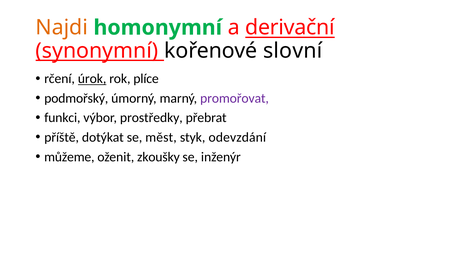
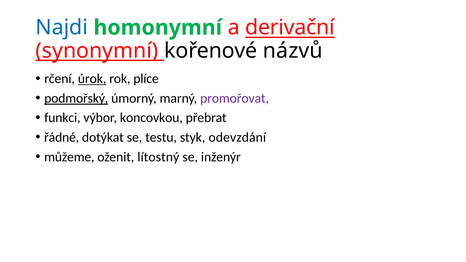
Najdi colour: orange -> blue (62, 28)
slovní: slovní -> názvů (293, 51)
podmořský underline: none -> present (76, 98)
prostředky: prostředky -> koncovkou (151, 118)
příště: příště -> řádné (62, 137)
měst: měst -> testu (161, 137)
zkoušky: zkoušky -> lítostný (158, 157)
